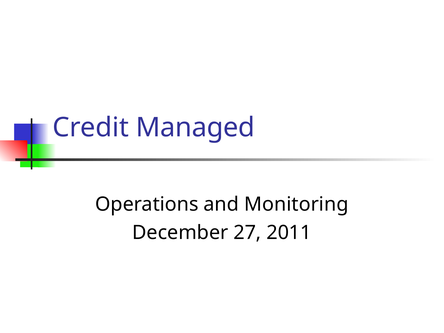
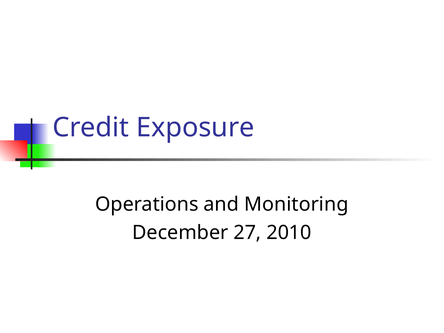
Managed: Managed -> Exposure (195, 128)
2011: 2011 -> 2010 (289, 233)
